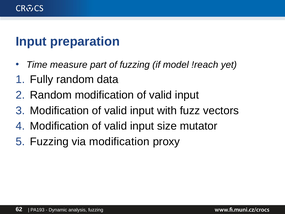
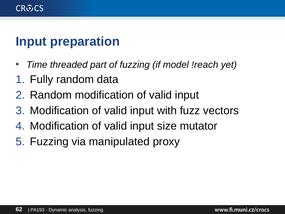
measure: measure -> threaded (69, 65)
via modification: modification -> manipulated (119, 142)
